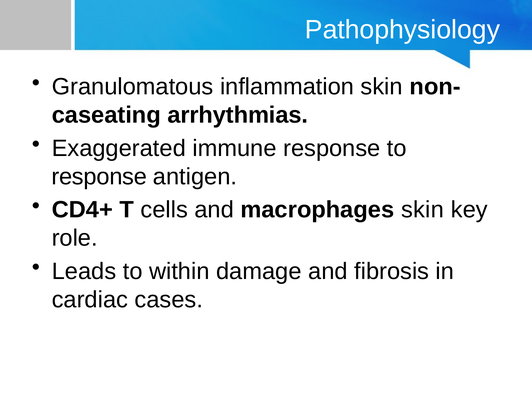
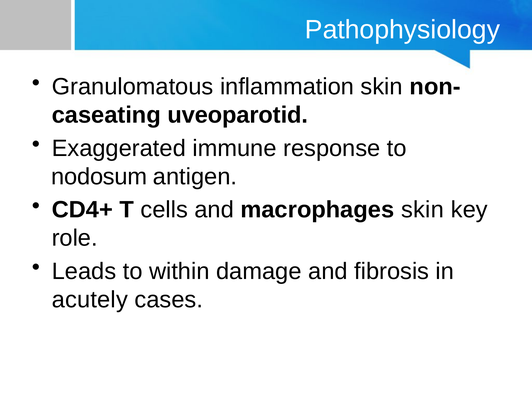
arrhythmias: arrhythmias -> uveoparotid (238, 115)
response: response -> nodosum (99, 177)
cardiac: cardiac -> acutely (90, 300)
